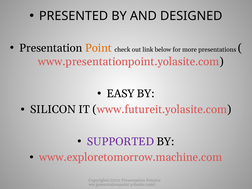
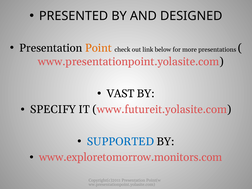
EASY: EASY -> VAST (121, 94)
SILICON: SILICON -> SPECIFY (53, 109)
SUPPORTED colour: purple -> blue (120, 142)
www.exploretomorrow.machine.com: www.exploretomorrow.machine.com -> www.exploretomorrow.monitors.com (131, 157)
